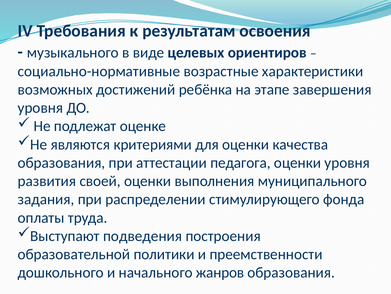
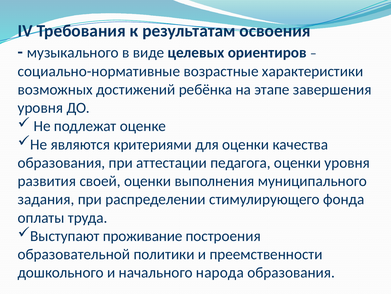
подведения: подведения -> проживание (143, 235)
жанров: жанров -> народа (220, 272)
